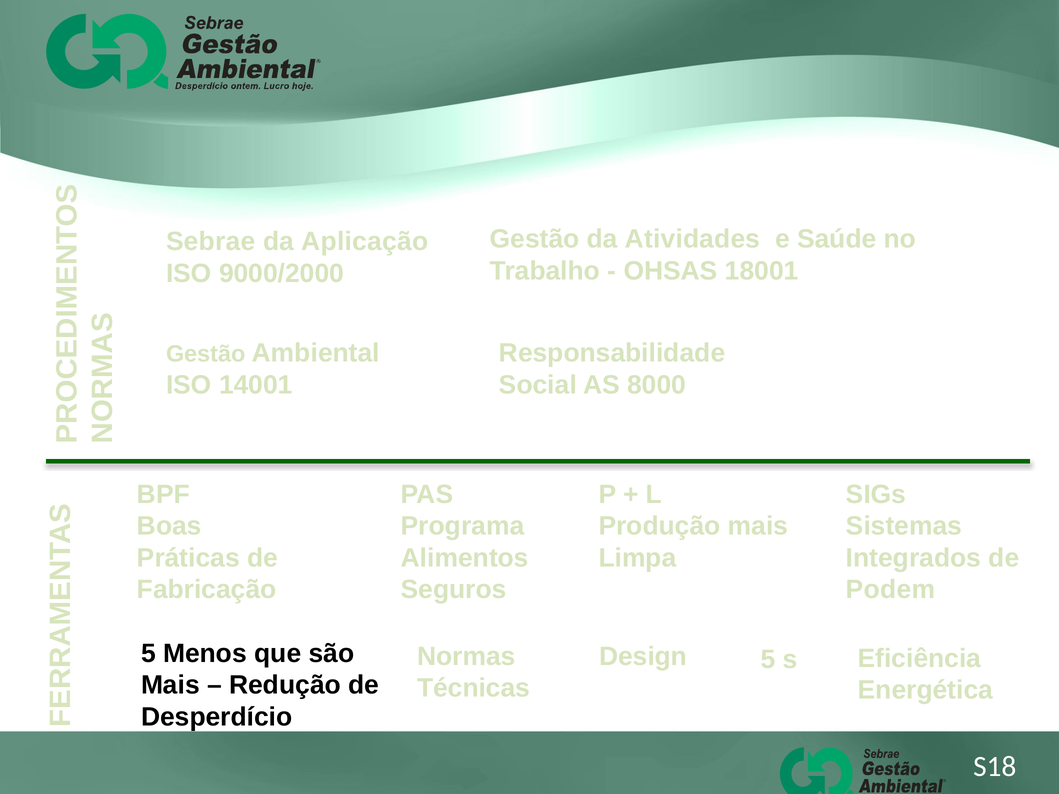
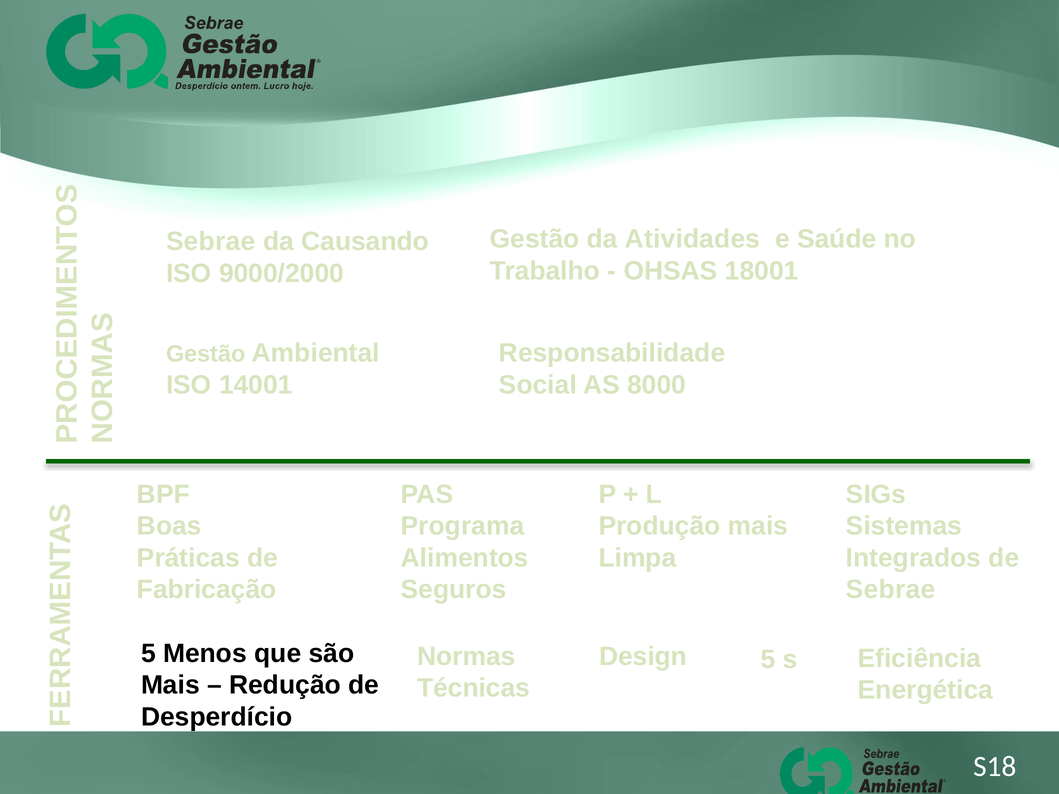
Aplicação: Aplicação -> Causando (365, 242)
Podem: Podem -> Sebrae (891, 590)
